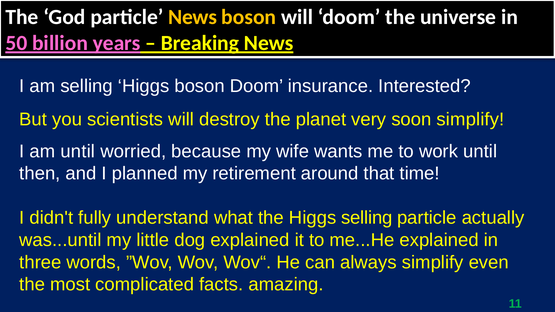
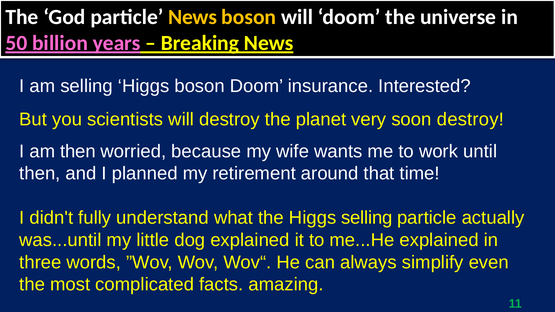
soon simplify: simplify -> destroy (470, 120)
am until: until -> then (78, 151)
